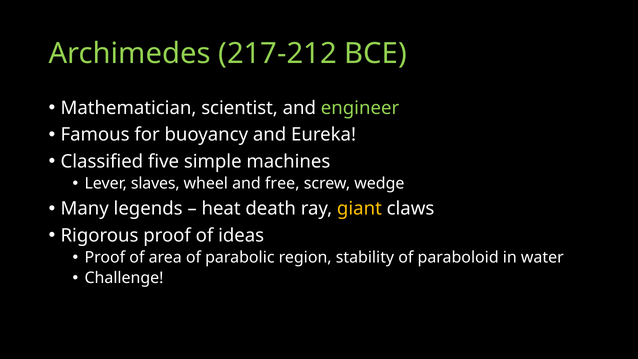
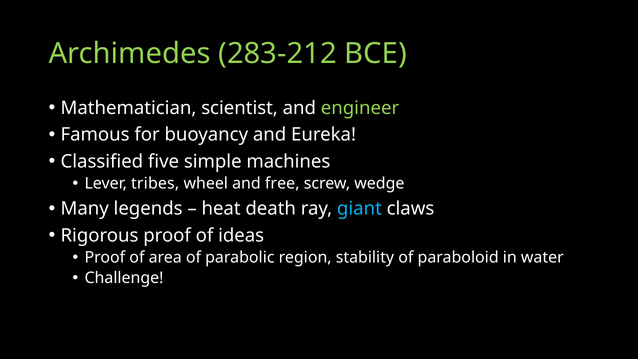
217-212: 217-212 -> 283-212 (278, 54)
slaves: slaves -> tribes (155, 183)
giant colour: yellow -> light blue (359, 209)
